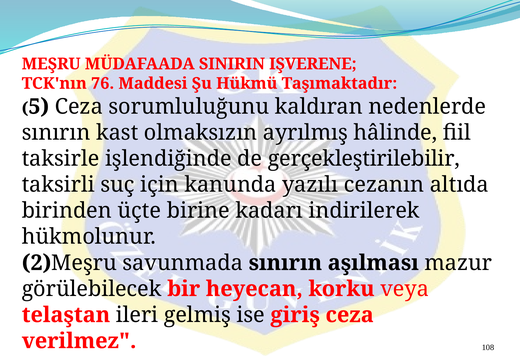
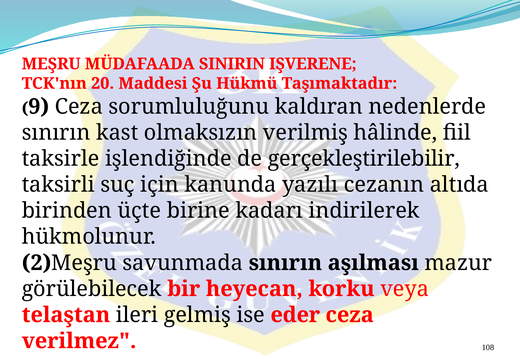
76: 76 -> 20 (103, 83)
5: 5 -> 9 (39, 106)
ayrılmış: ayrılmış -> verilmiş (305, 132)
giriş: giriş -> eder (295, 314)
